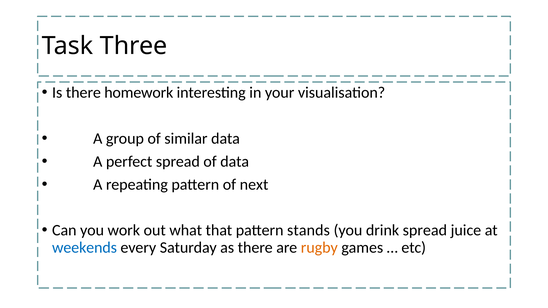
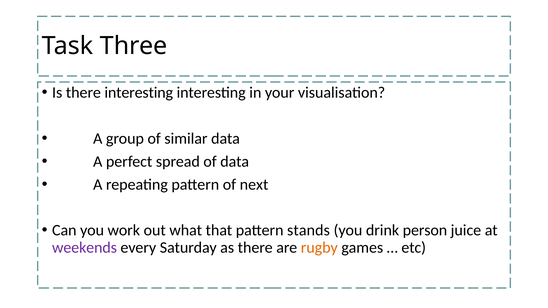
there homework: homework -> interesting (139, 93)
drink spread: spread -> person (425, 231)
weekends colour: blue -> purple (85, 248)
